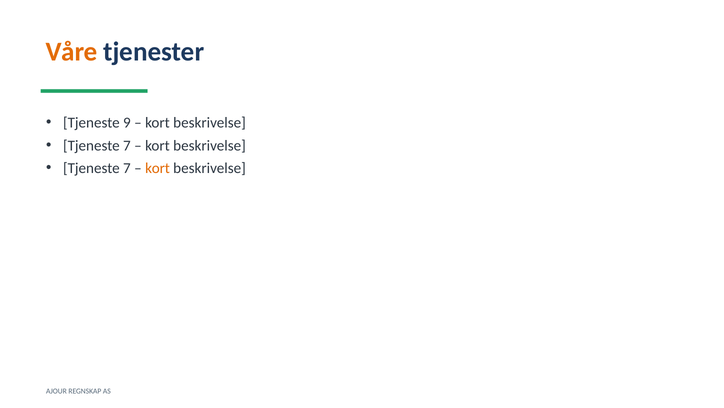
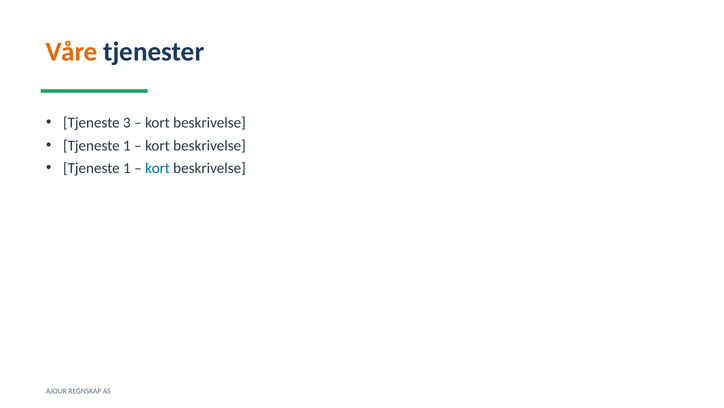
9: 9 -> 3 (127, 123)
7: 7 -> 1 (127, 145)
7: 7 -> 1 (127, 168)
kort colour: orange -> blue (158, 168)
